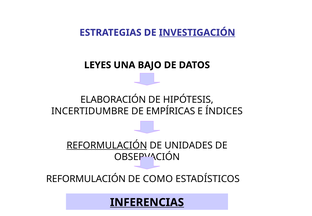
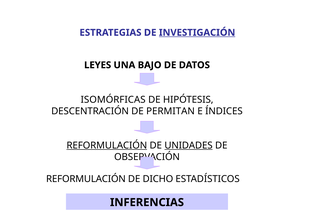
ELABORACIÓN: ELABORACIÓN -> ISOMÓRFICAS (113, 100)
INCERTIDUMBRE: INCERTIDUMBRE -> DESCENTRACIÓN (90, 111)
EMPÍRICAS: EMPÍRICAS -> PERMITAN (170, 111)
UNIDADES underline: none -> present (189, 145)
COMO: COMO -> DICHO (158, 179)
INFERENCIAS underline: present -> none (147, 202)
